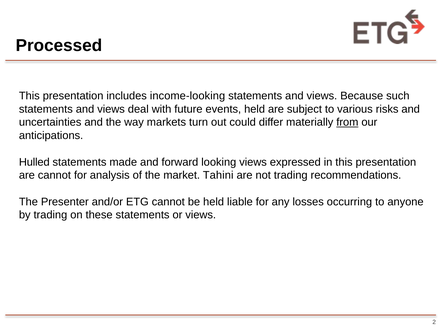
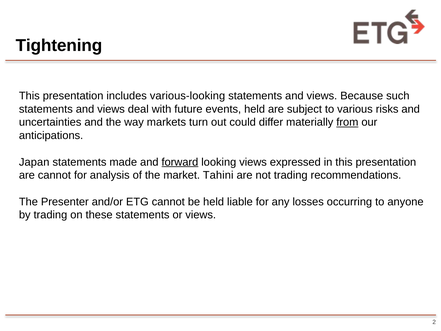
Processed: Processed -> Tightening (59, 46)
income-looking: income-looking -> various-looking (188, 96)
Hulled: Hulled -> Japan (34, 162)
forward underline: none -> present (180, 162)
